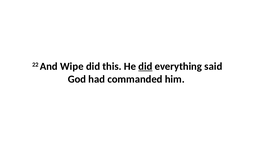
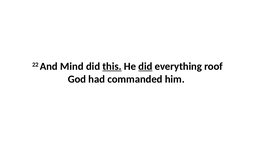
Wipe: Wipe -> Mind (72, 66)
this underline: none -> present (112, 66)
said: said -> roof (213, 66)
